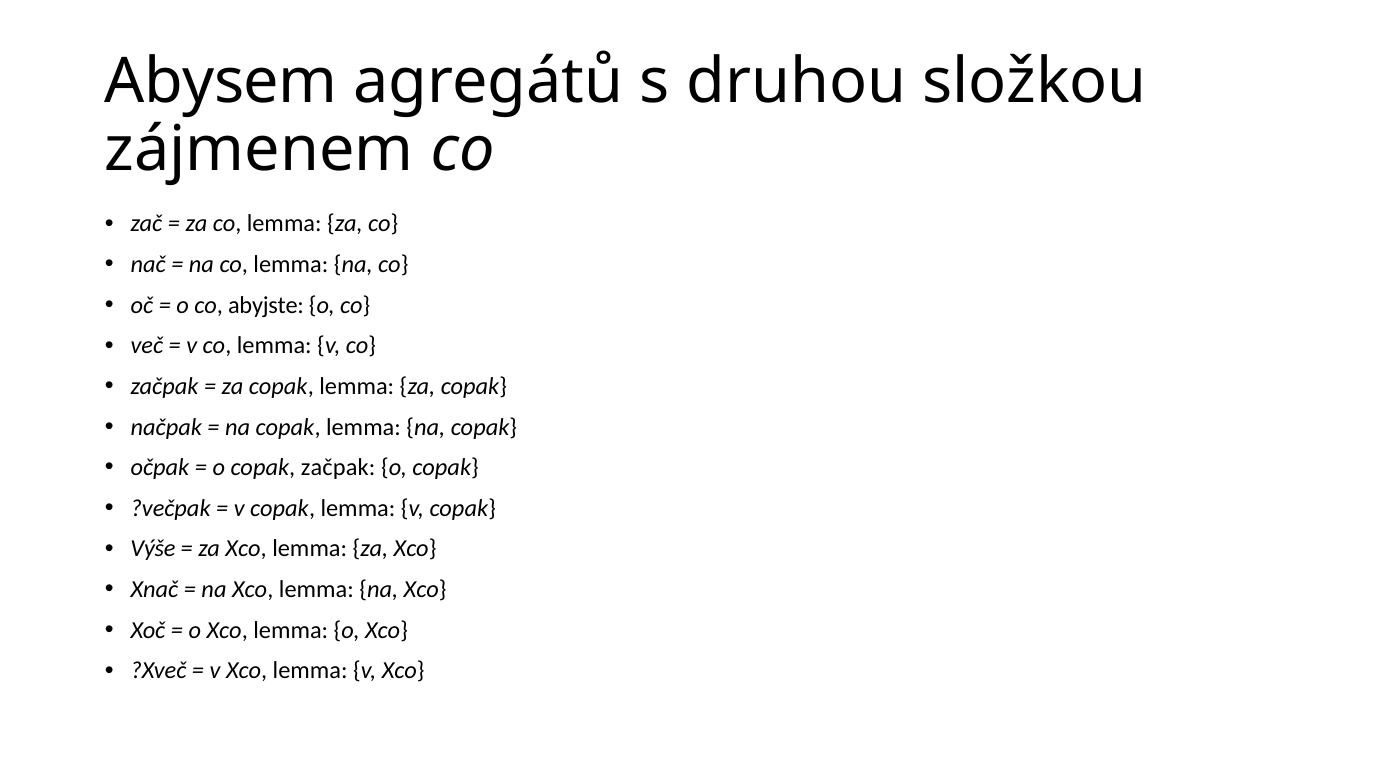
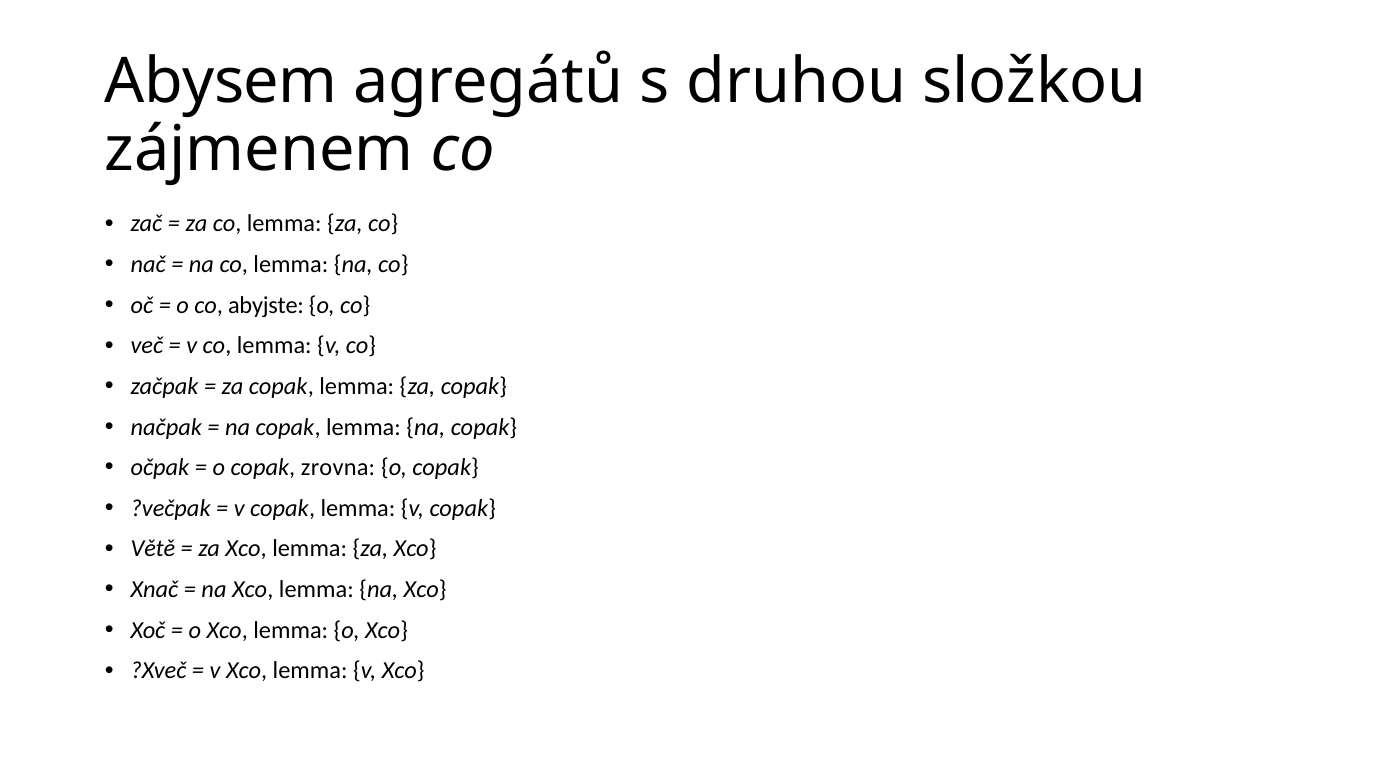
copak začpak: začpak -> zrovna (338, 468)
Výše: Výše -> Větě (153, 549)
